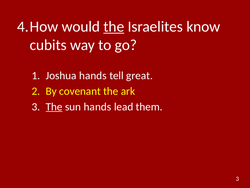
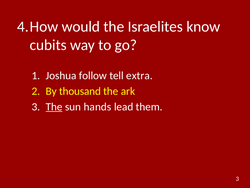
the underline: present -> none (114, 27)
Joshua hands: hands -> follow (93, 75)
great: great -> extra (139, 75)
covenant: covenant -> thousand (80, 91)
